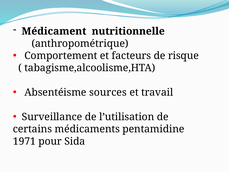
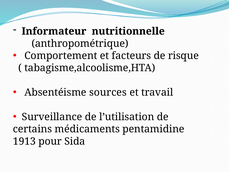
Médicament: Médicament -> Informateur (54, 31)
1971: 1971 -> 1913 (24, 141)
